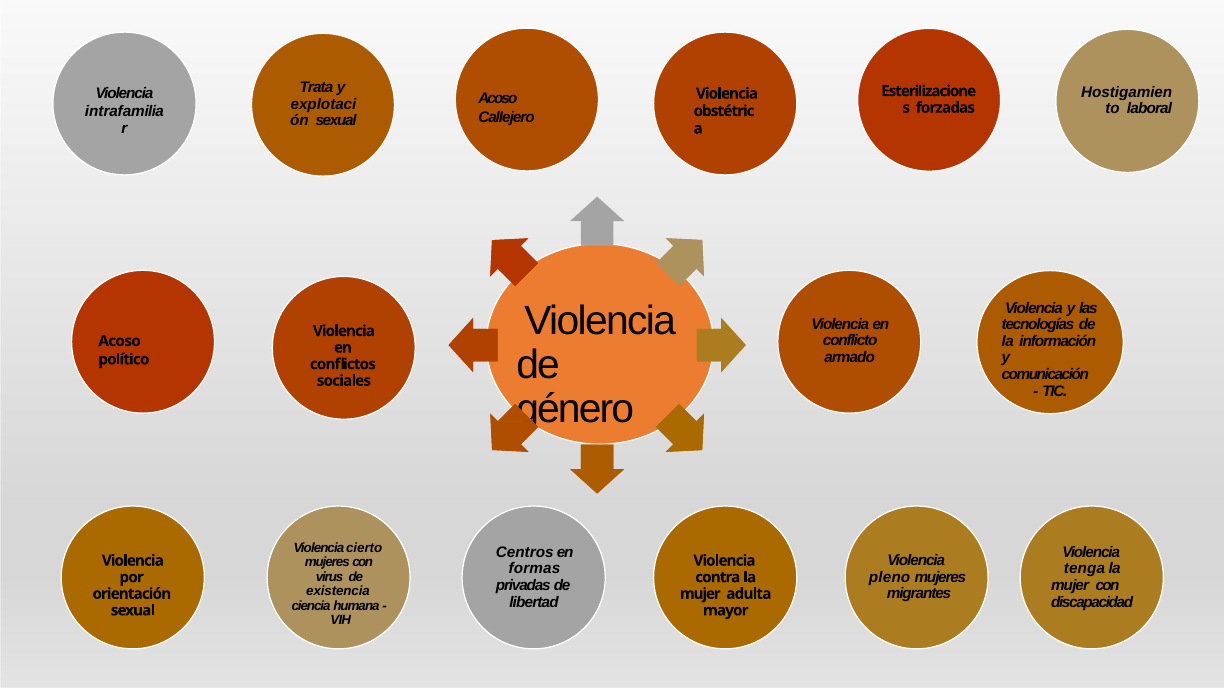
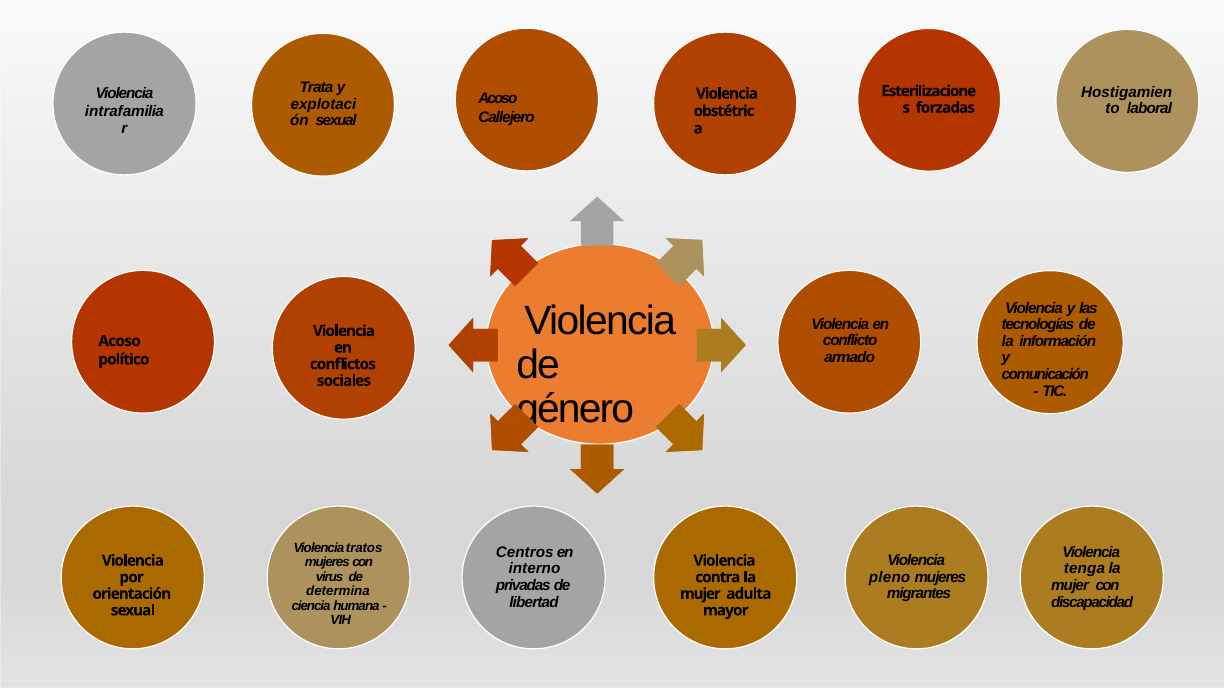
cierto: cierto -> tratos (364, 548)
formas: formas -> interno (535, 569)
existencia: existencia -> determina (338, 592)
